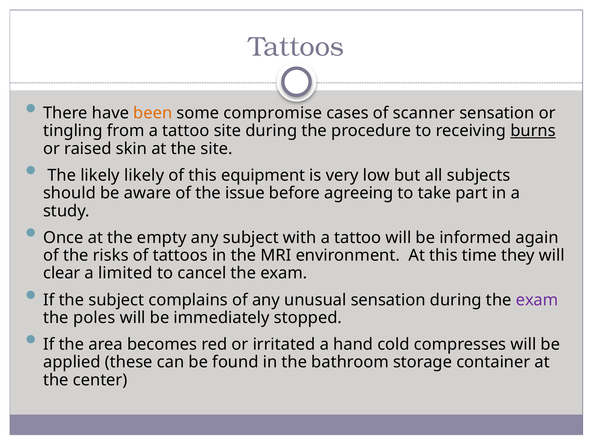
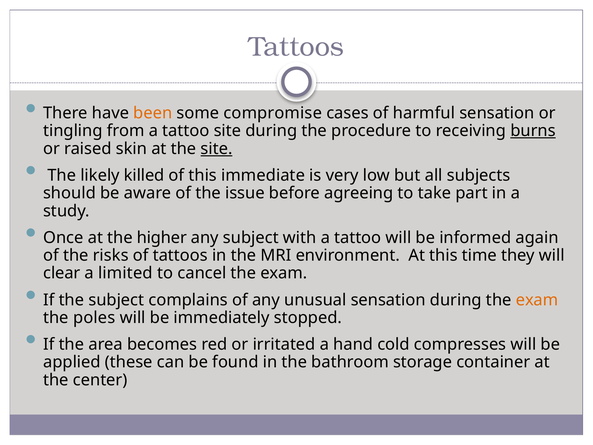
scanner: scanner -> harmful (424, 113)
site underline: none -> present (217, 149)
likely likely: likely -> killed (144, 175)
equipment: equipment -> immediate (263, 175)
empty: empty -> higher (162, 237)
exam colour: purple -> orange (537, 300)
